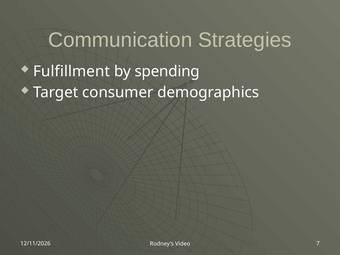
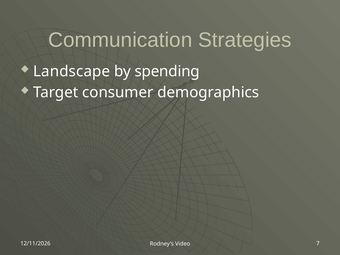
Fulfillment: Fulfillment -> Landscape (72, 71)
